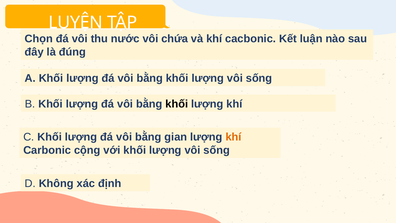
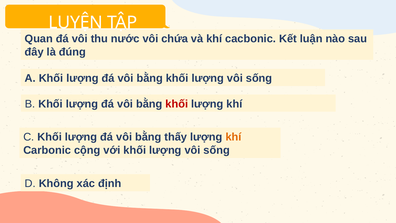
Chọn: Chọn -> Quan (39, 39)
khối colour: black -> red (177, 104)
gian: gian -> thấy (176, 137)
